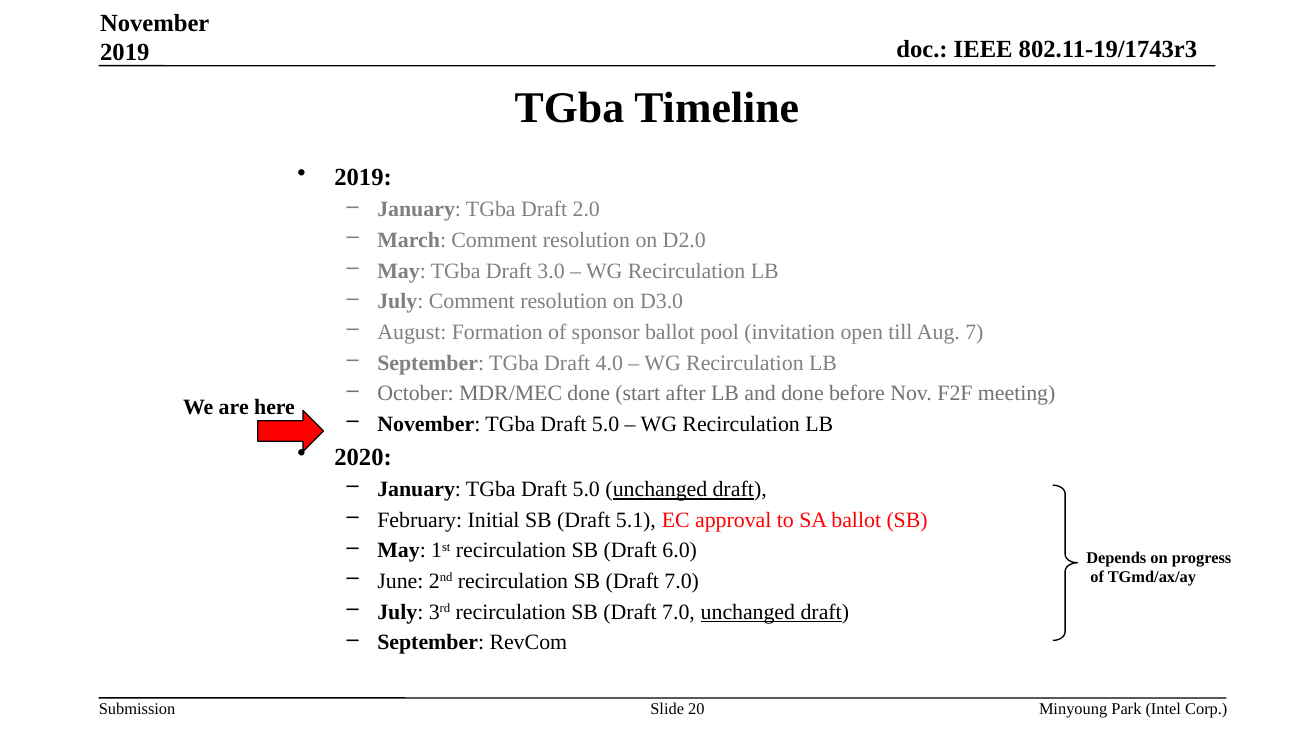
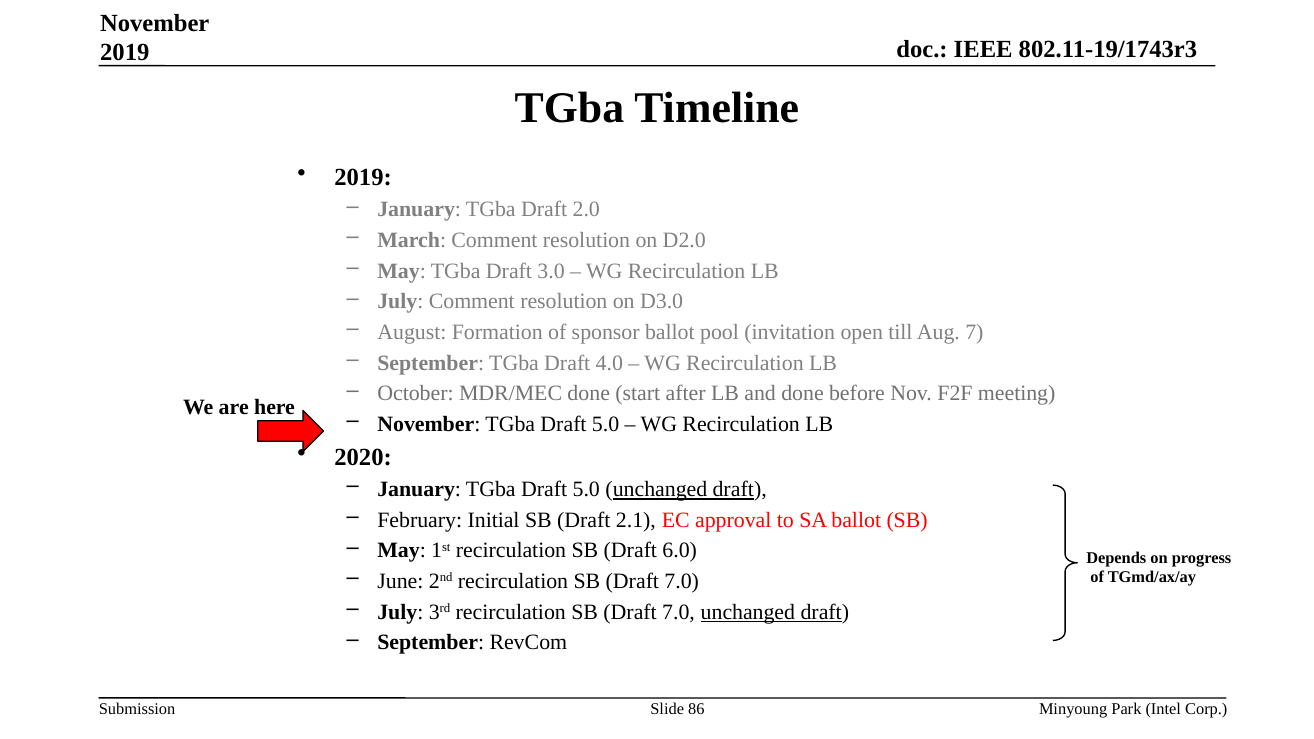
5.1: 5.1 -> 2.1 (636, 520)
20: 20 -> 86 (696, 709)
